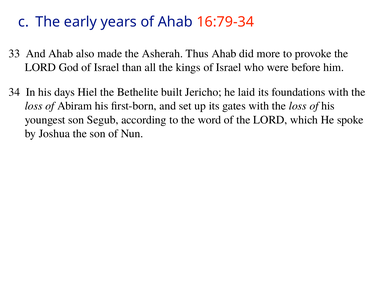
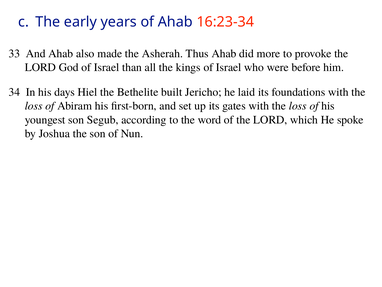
16:79-34: 16:79-34 -> 16:23-34 (225, 22)
